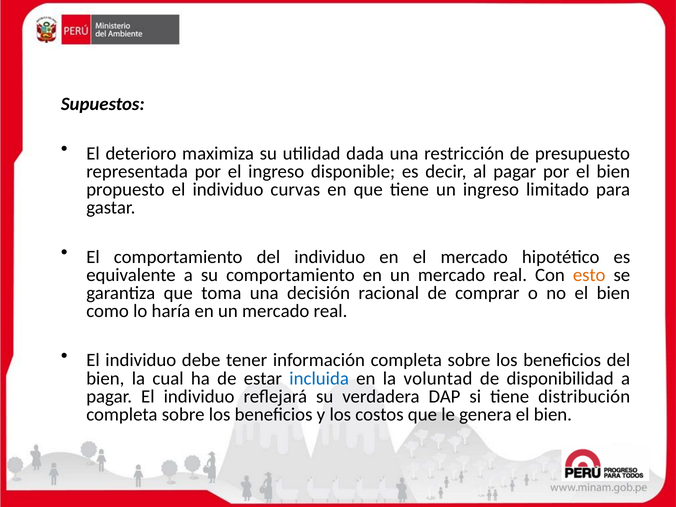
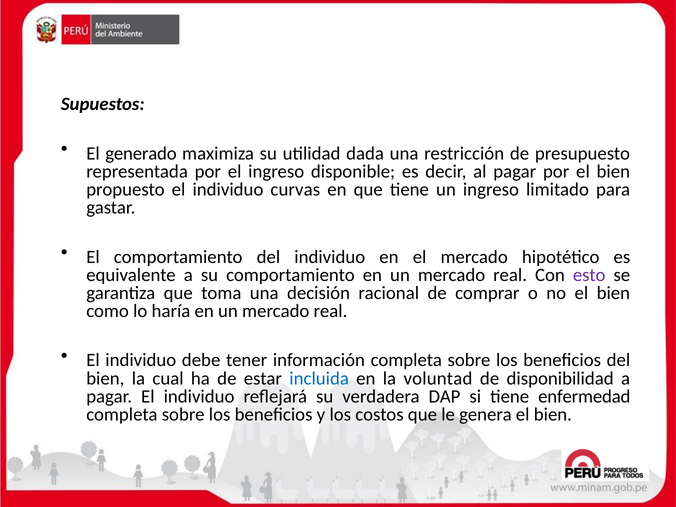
deterioro: deterioro -> generado (141, 153)
esto colour: orange -> purple (589, 275)
distribución: distribución -> enfermedad (584, 396)
